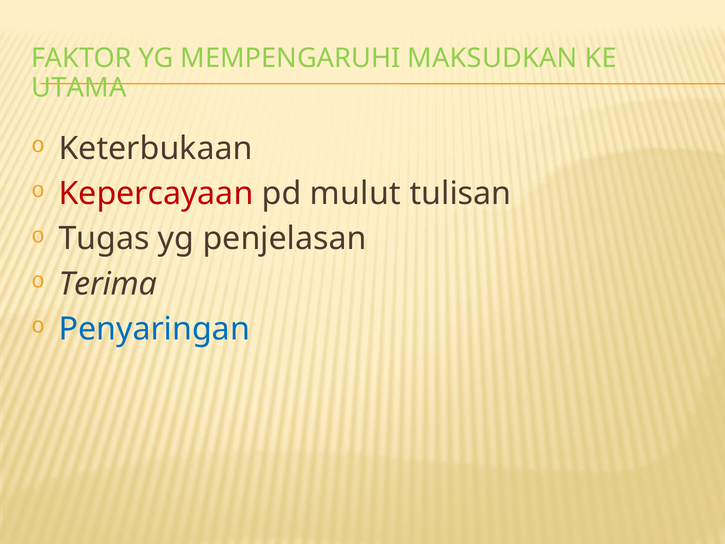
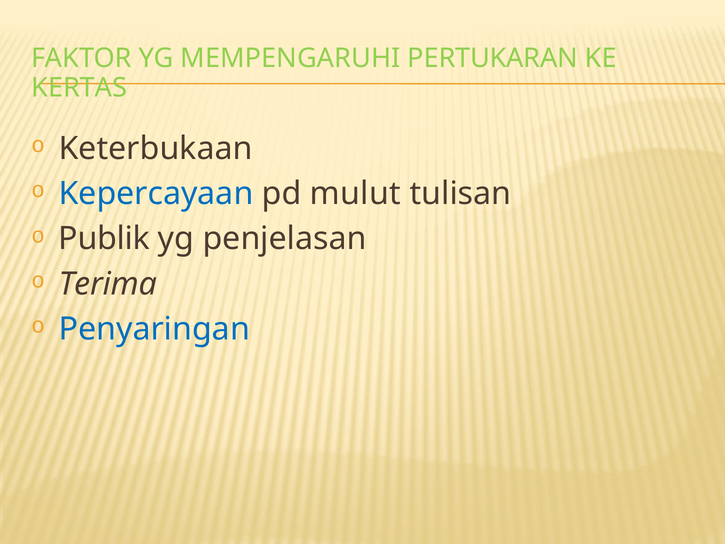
MAKSUDKAN: MAKSUDKAN -> PERTUKARAN (493, 58)
UTAMA: UTAMA -> KERTAS (79, 88)
Kepercayaan colour: red -> blue (156, 194)
Tugas: Tugas -> Publik (104, 239)
